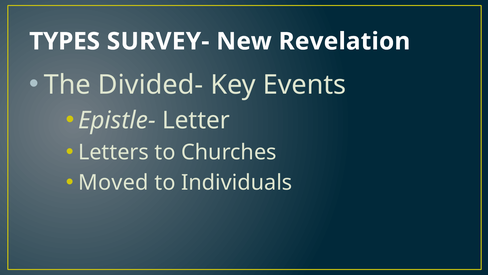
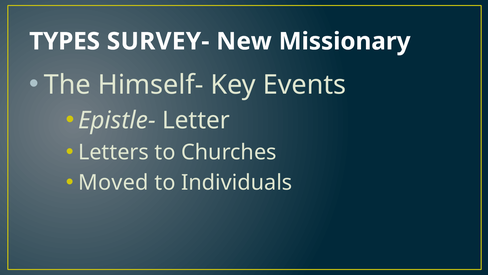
Revelation: Revelation -> Missionary (345, 41)
Divided-: Divided- -> Himself- (151, 85)
